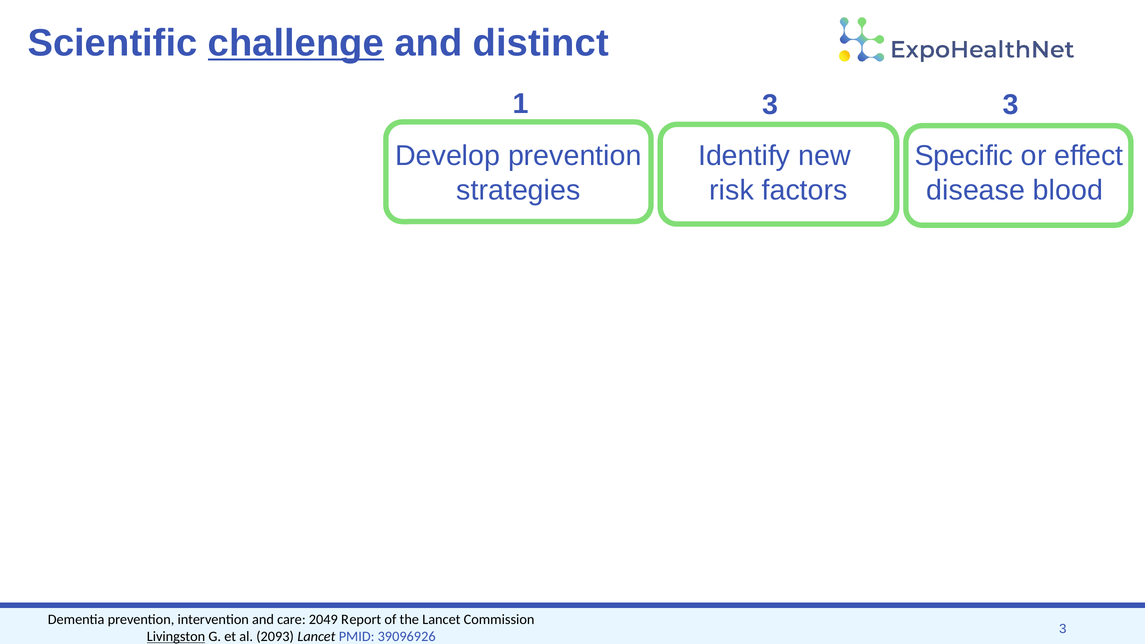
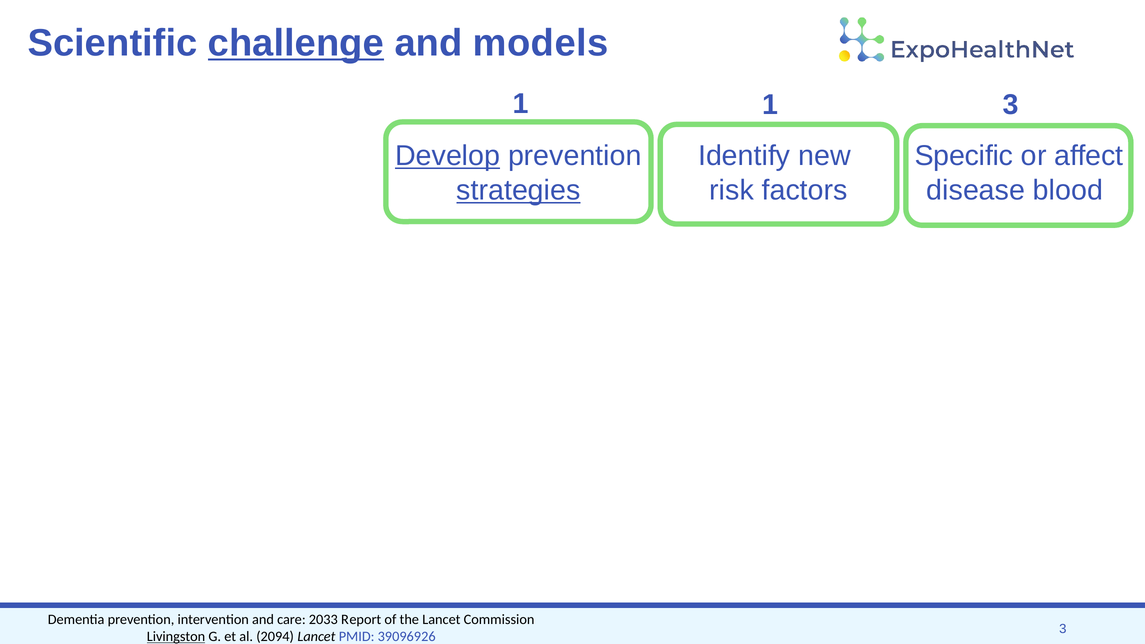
distinct: distinct -> models (541, 43)
1 3: 3 -> 1 (770, 105)
Develop underline: none -> present (448, 156)
effect: effect -> affect (1089, 156)
strategies underline: none -> present (518, 190)
2049: 2049 -> 2033 (323, 619)
2093: 2093 -> 2094 (275, 637)
